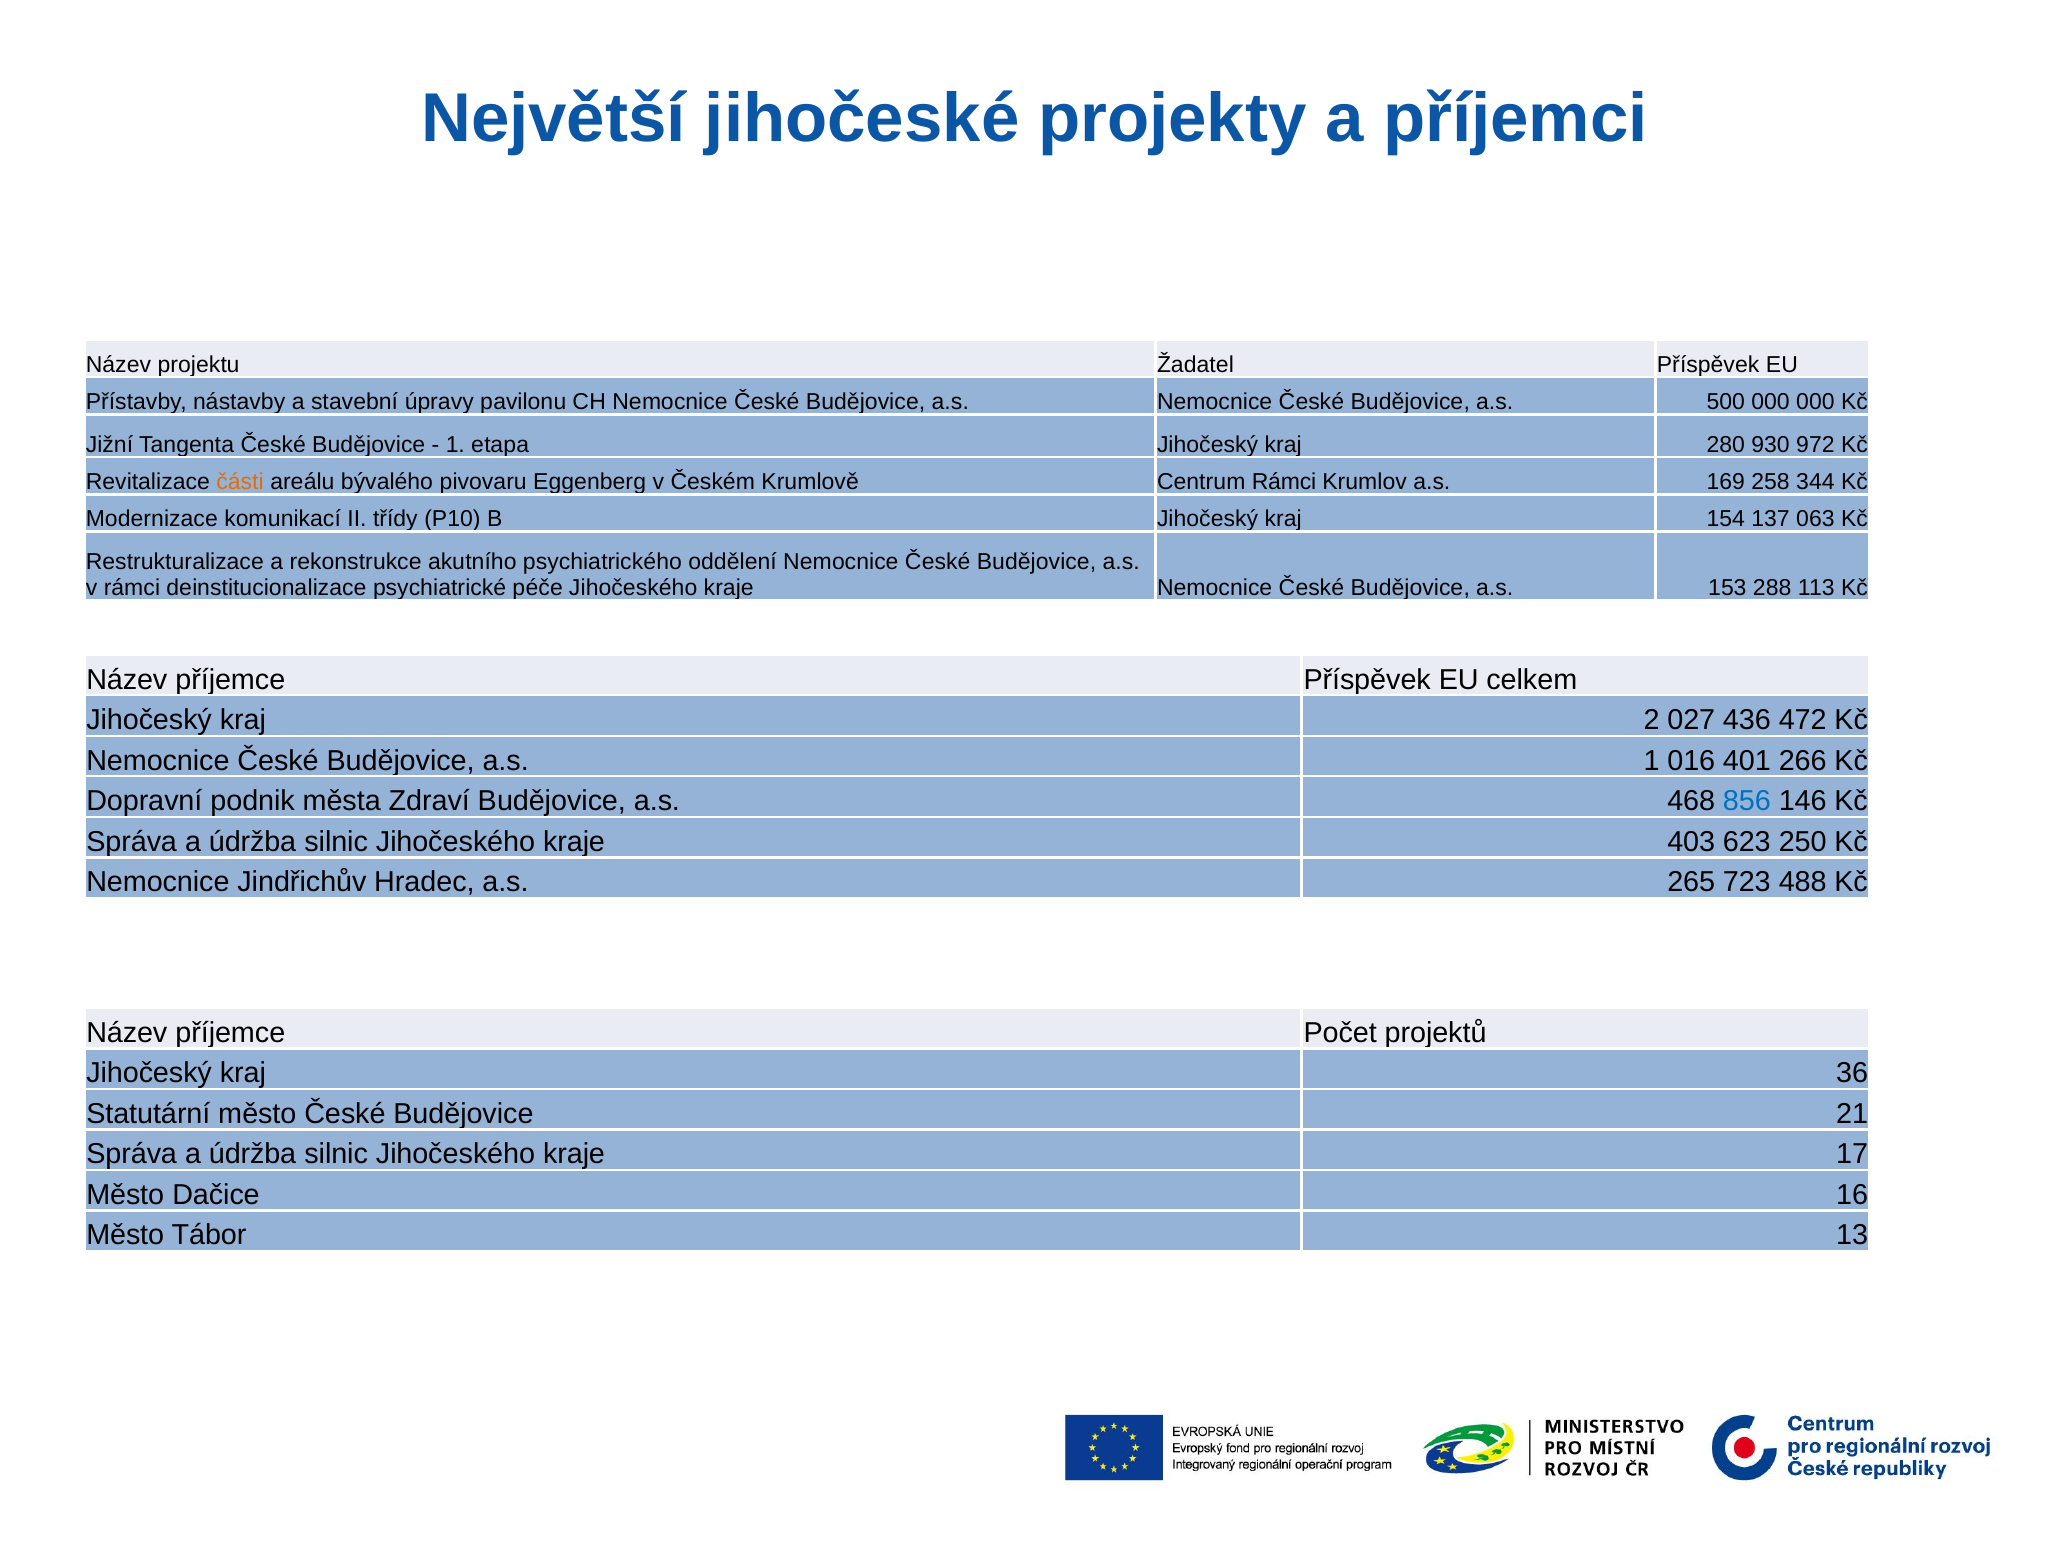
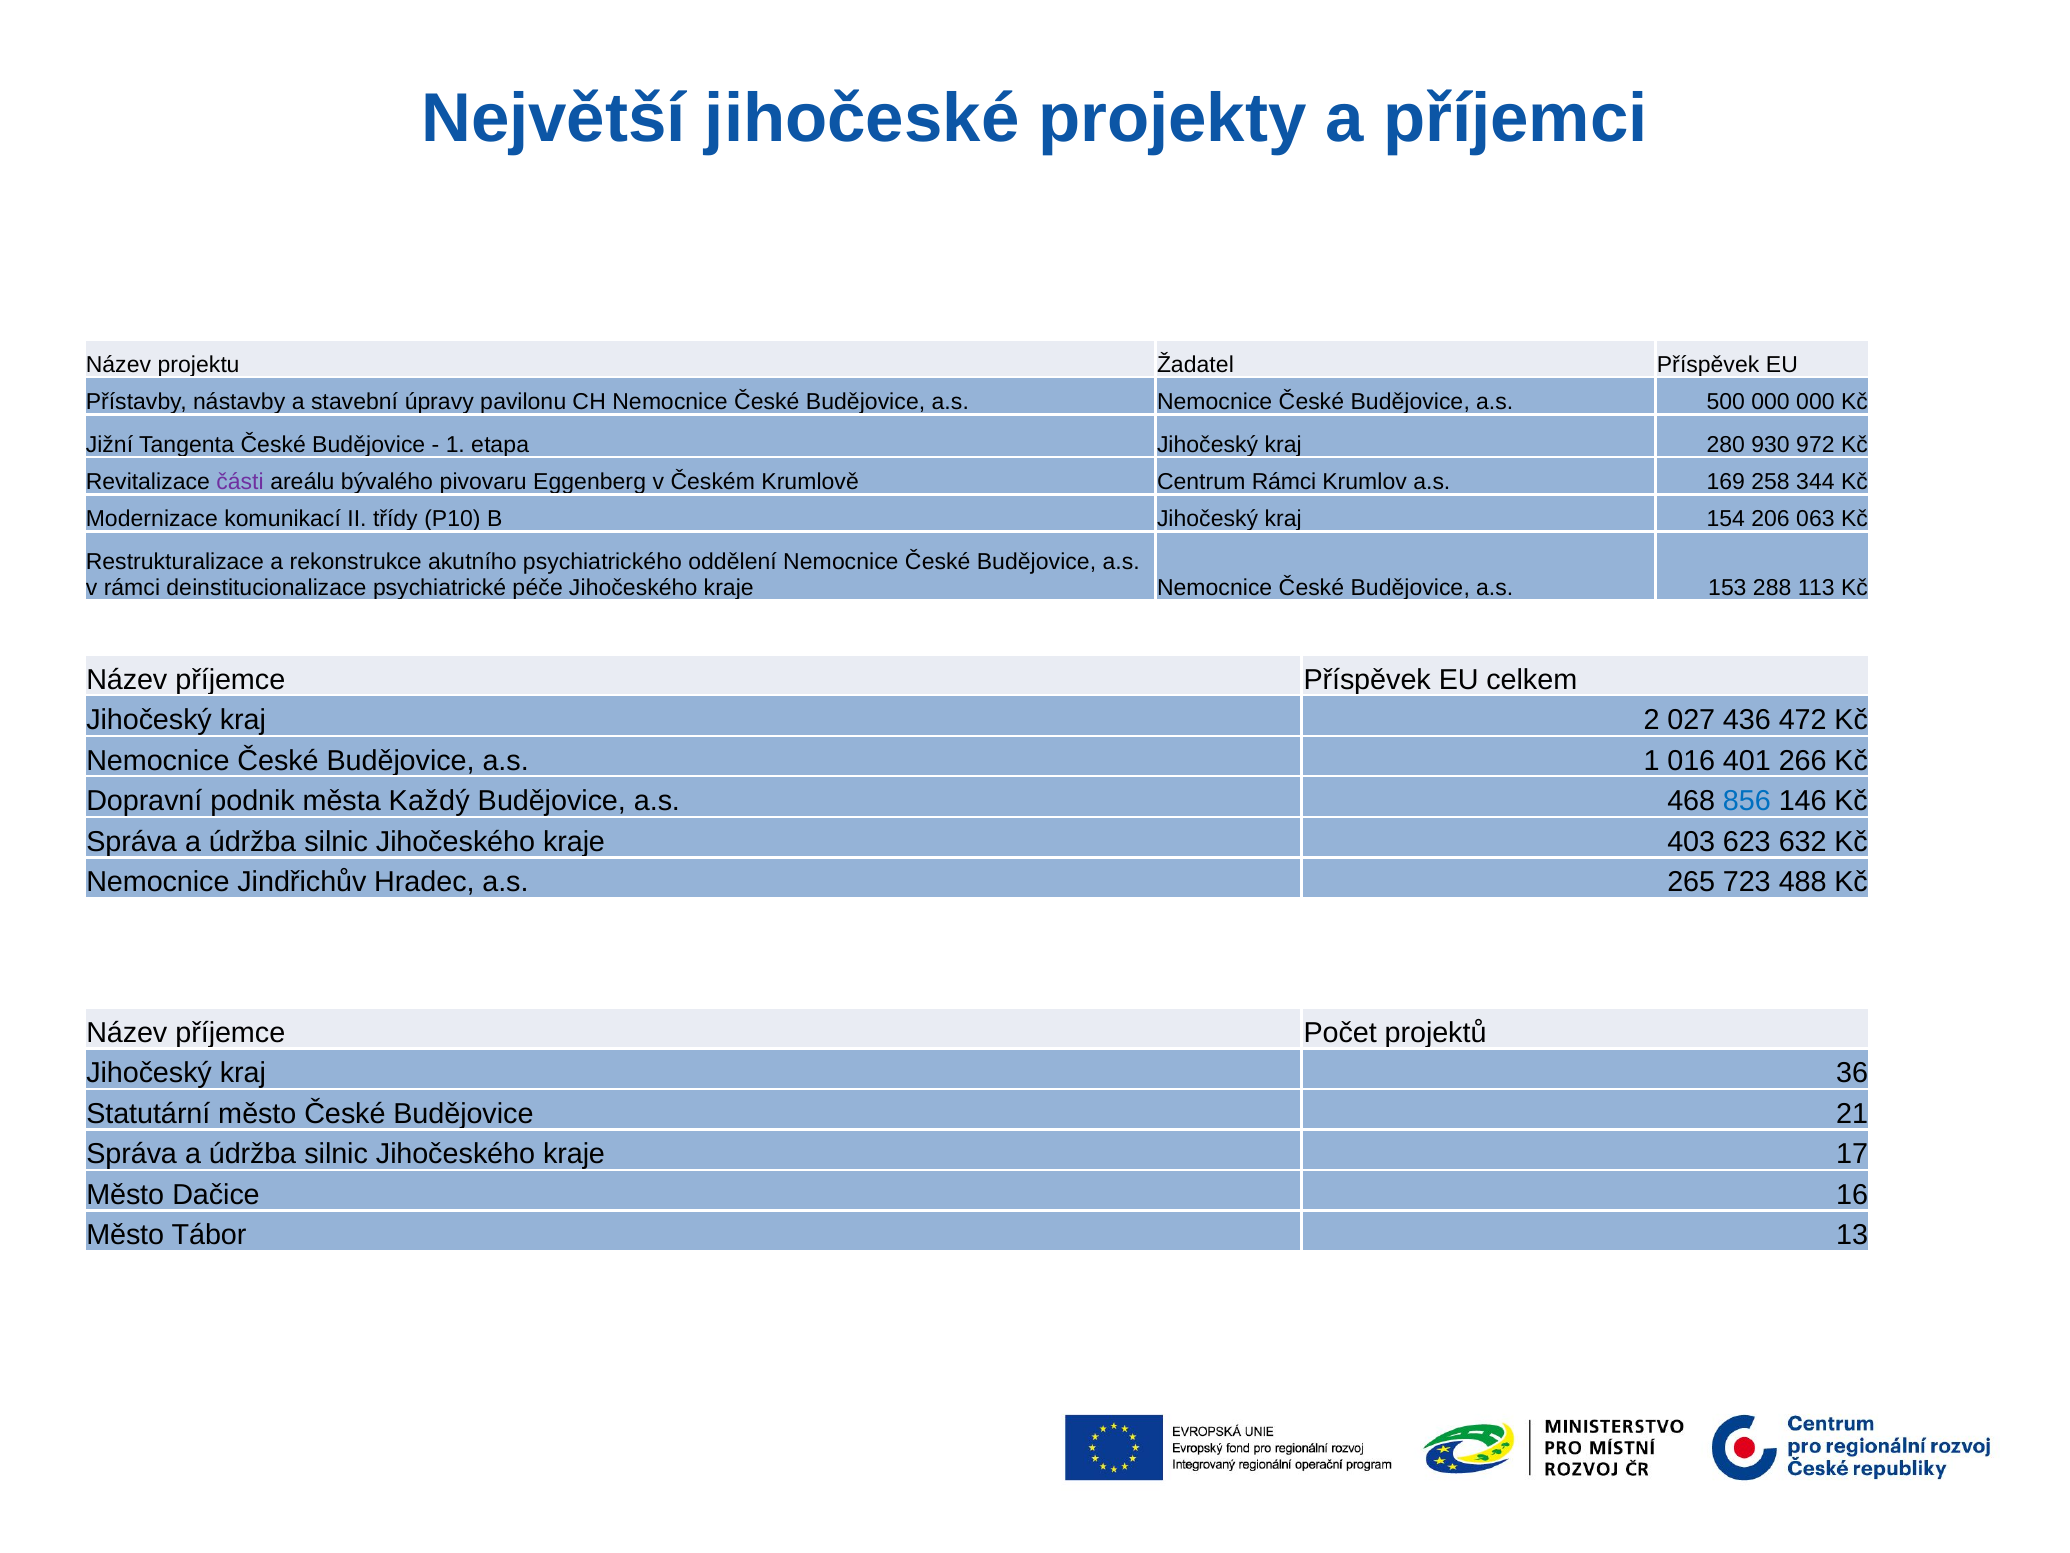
části colour: orange -> purple (240, 482)
137: 137 -> 206 (1770, 519)
Zdraví: Zdraví -> Každý (429, 801)
250: 250 -> 632 (1803, 841)
